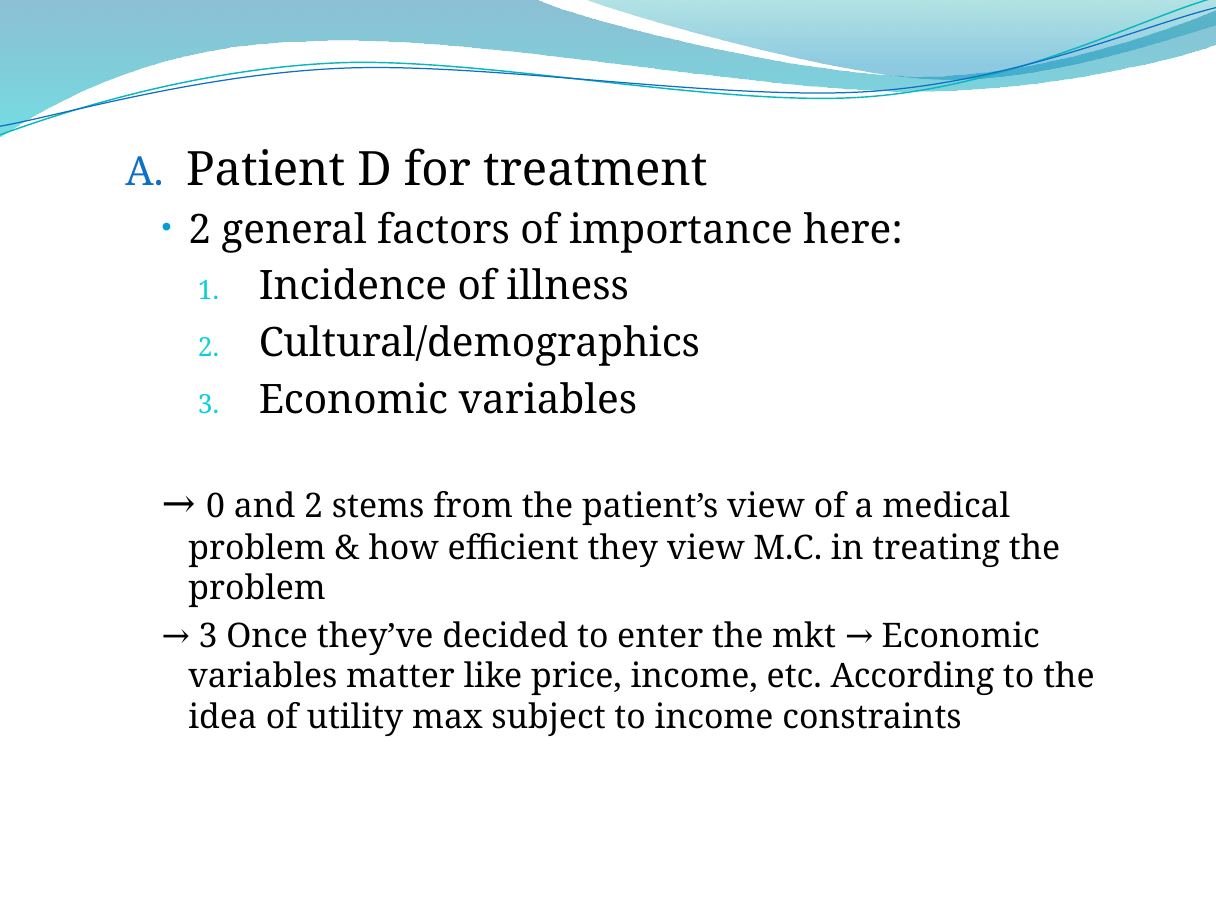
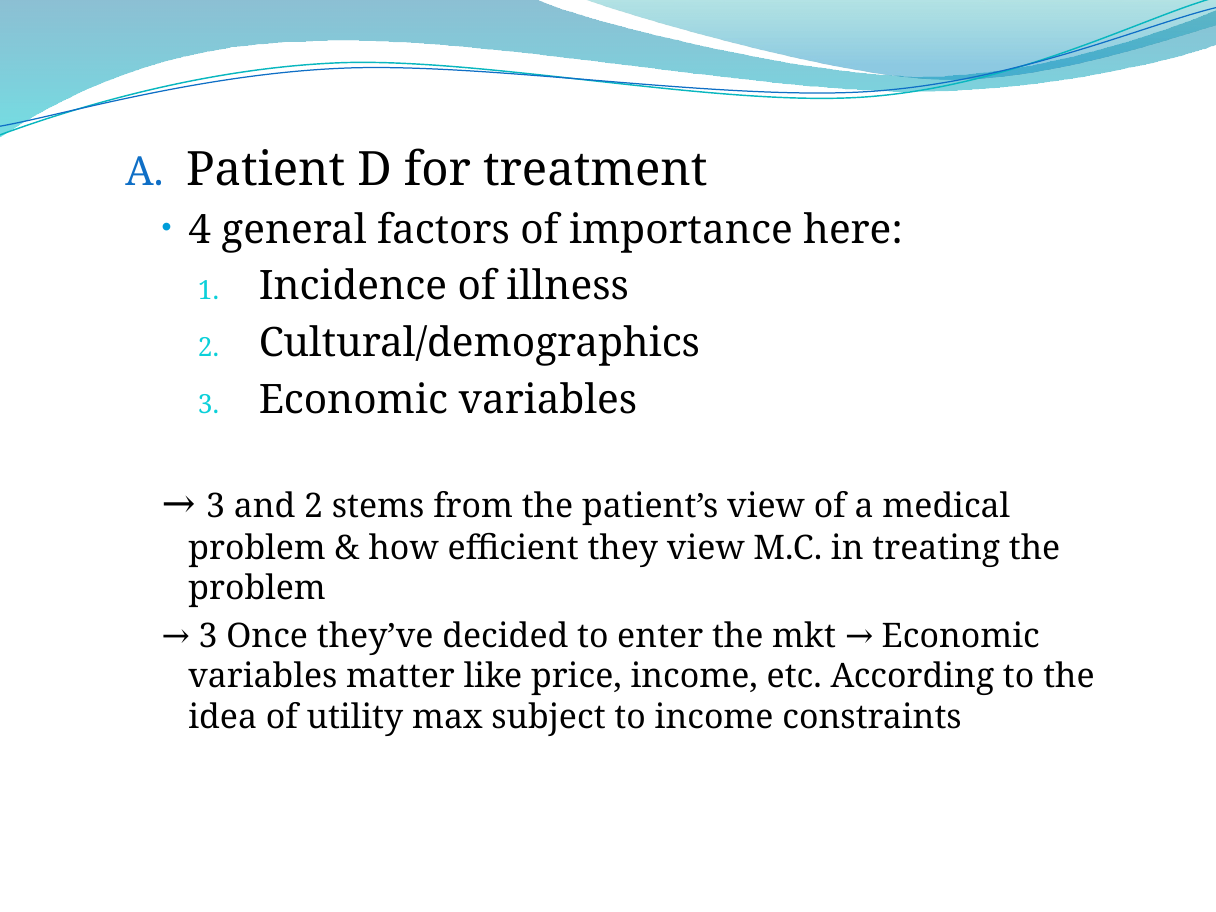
2: 2 -> 4 (200, 230)
0: 0 -> 3 (216, 506)
